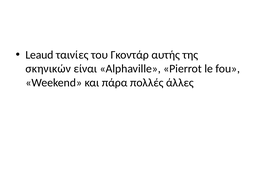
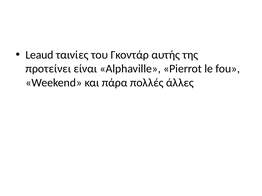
σκηνικών: σκηνικών -> προτείνει (48, 69)
